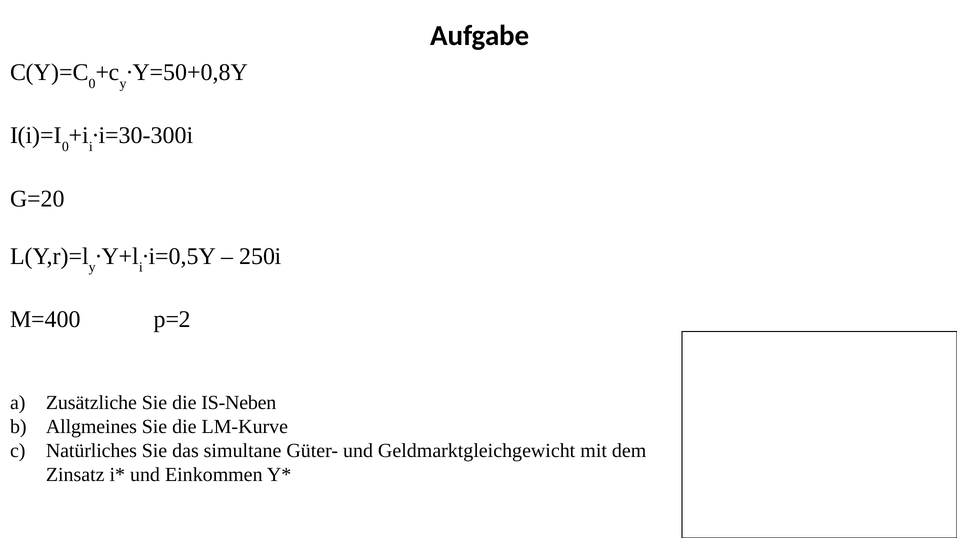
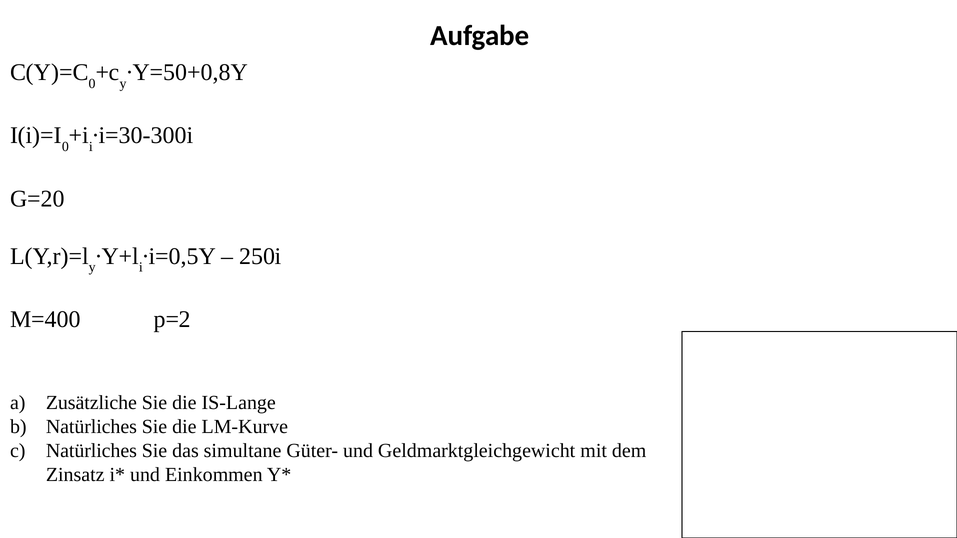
IS-Neben: IS-Neben -> IS-Lange (239, 403)
Allgmeines: Allgmeines -> Natürliches (91, 427)
